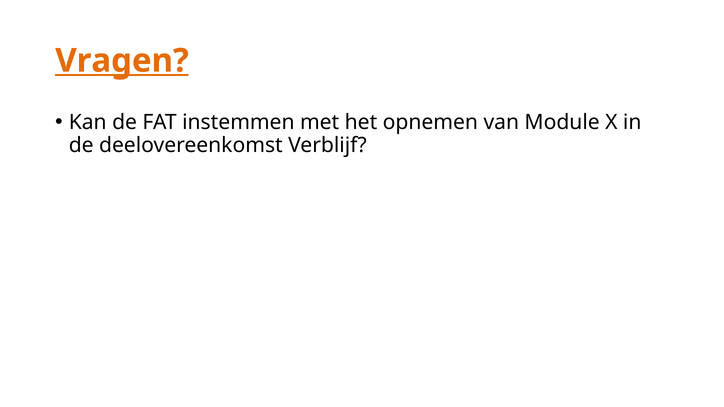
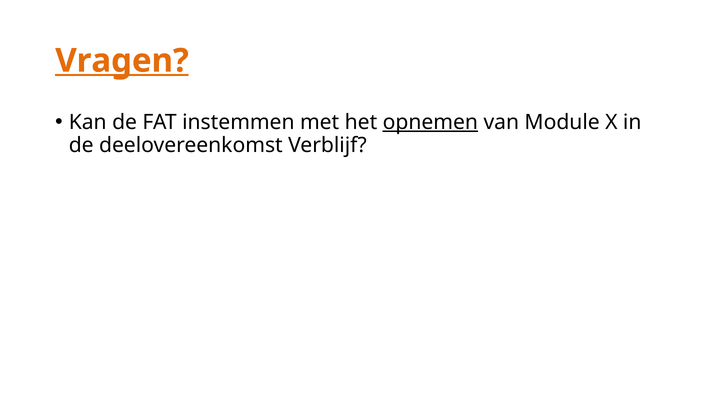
opnemen underline: none -> present (430, 122)
